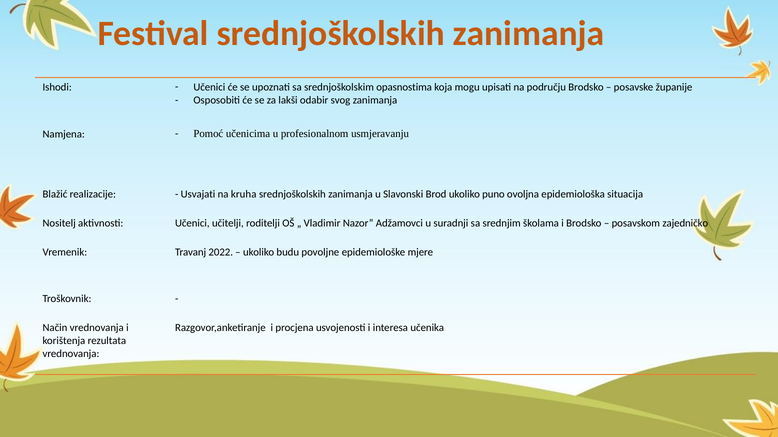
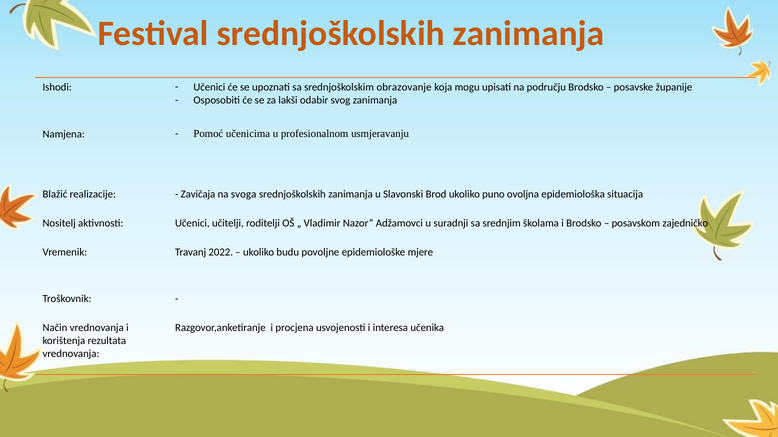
opasnostima: opasnostima -> obrazovanje (404, 87)
Usvajati: Usvajati -> Zavičaja (198, 195)
kruha: kruha -> svoga (244, 195)
